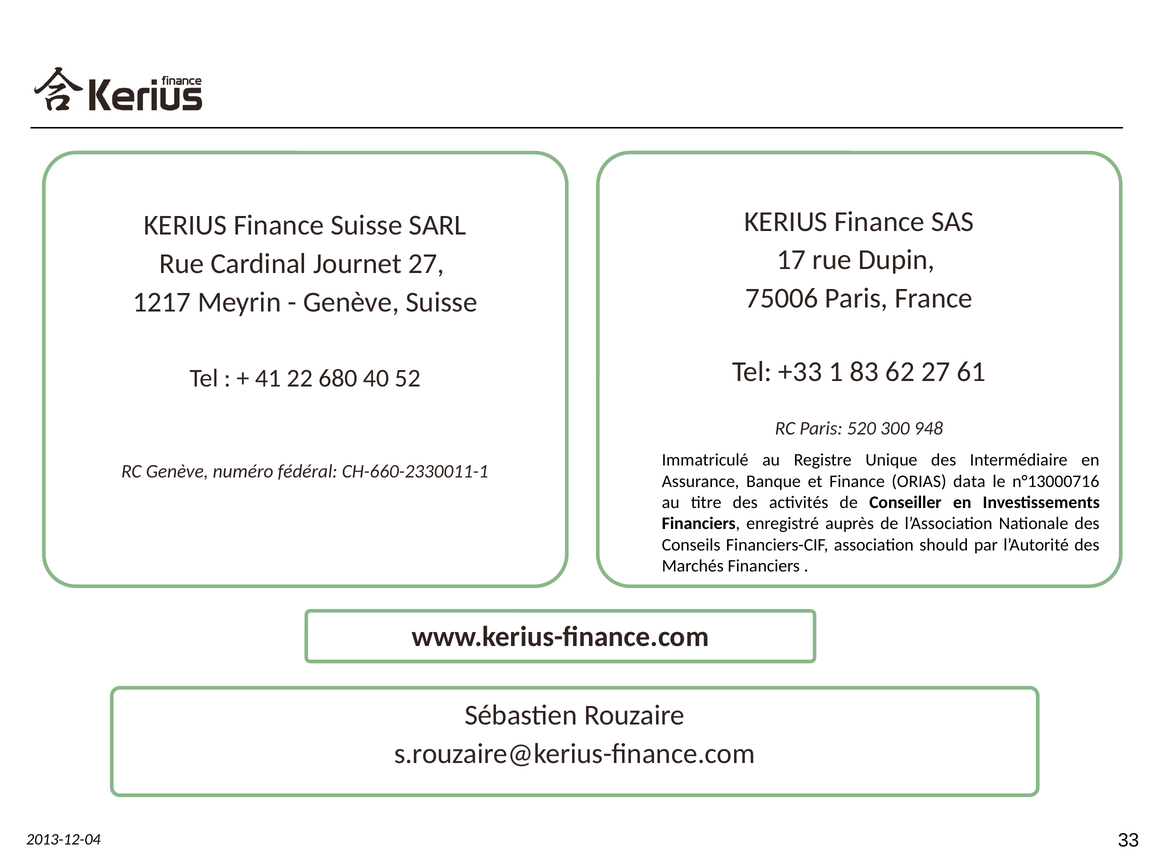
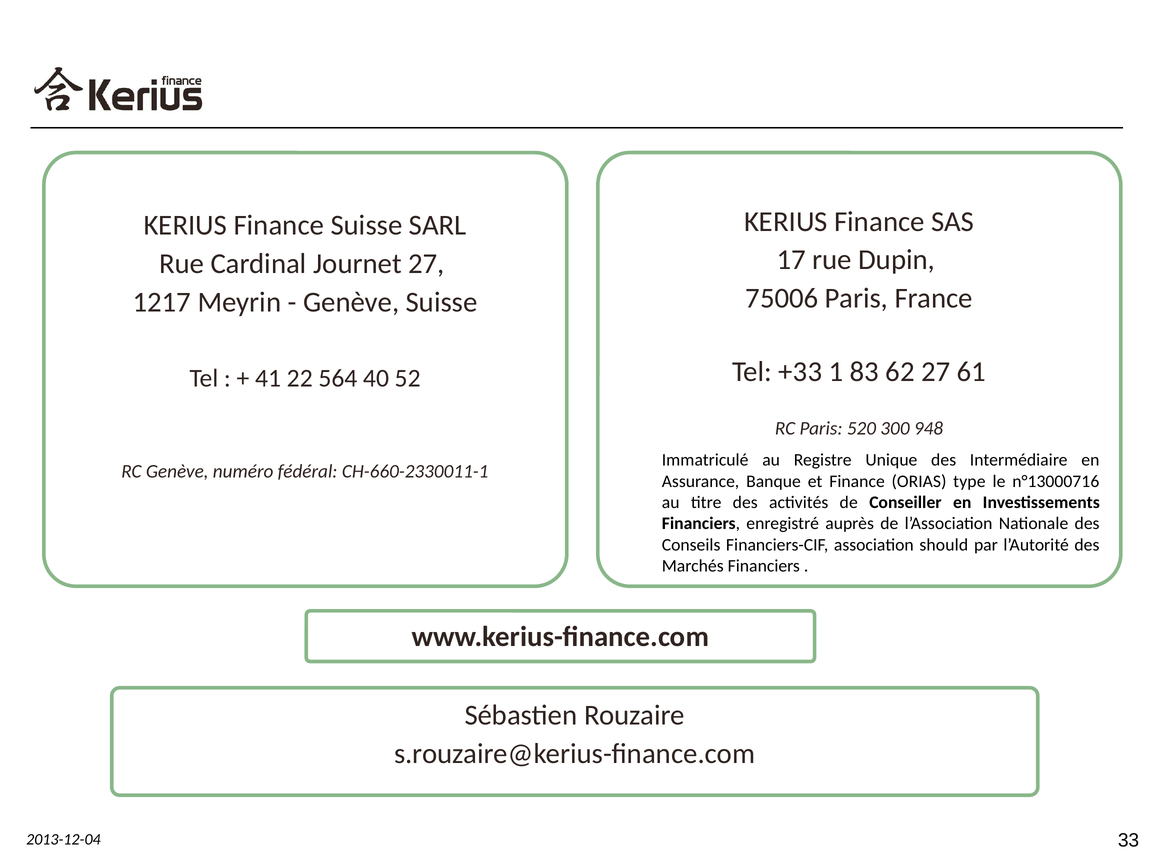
680: 680 -> 564 (338, 379)
data: data -> type (969, 482)
